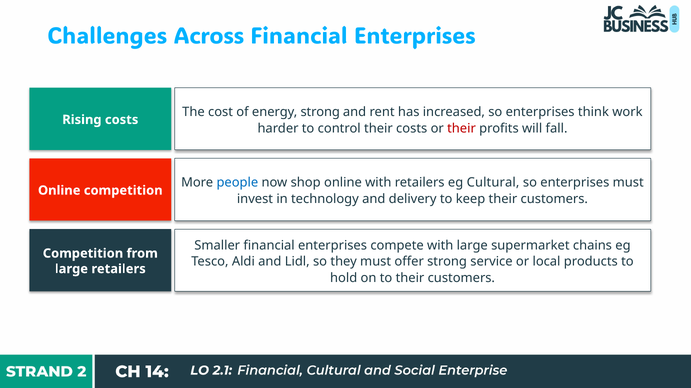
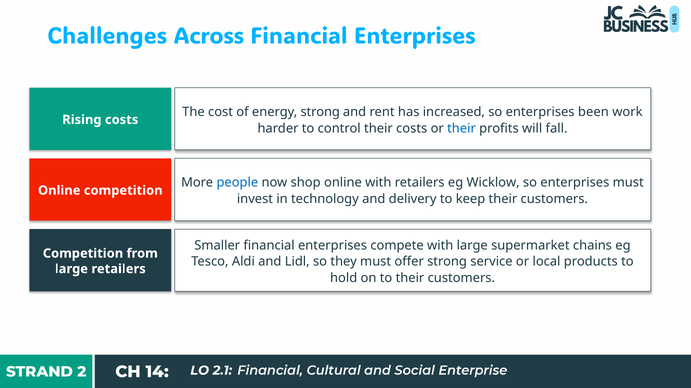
think: think -> been (593, 112)
their colour: red -> blue (462, 128)
Cultural: Cultural -> Wicklow (493, 183)
